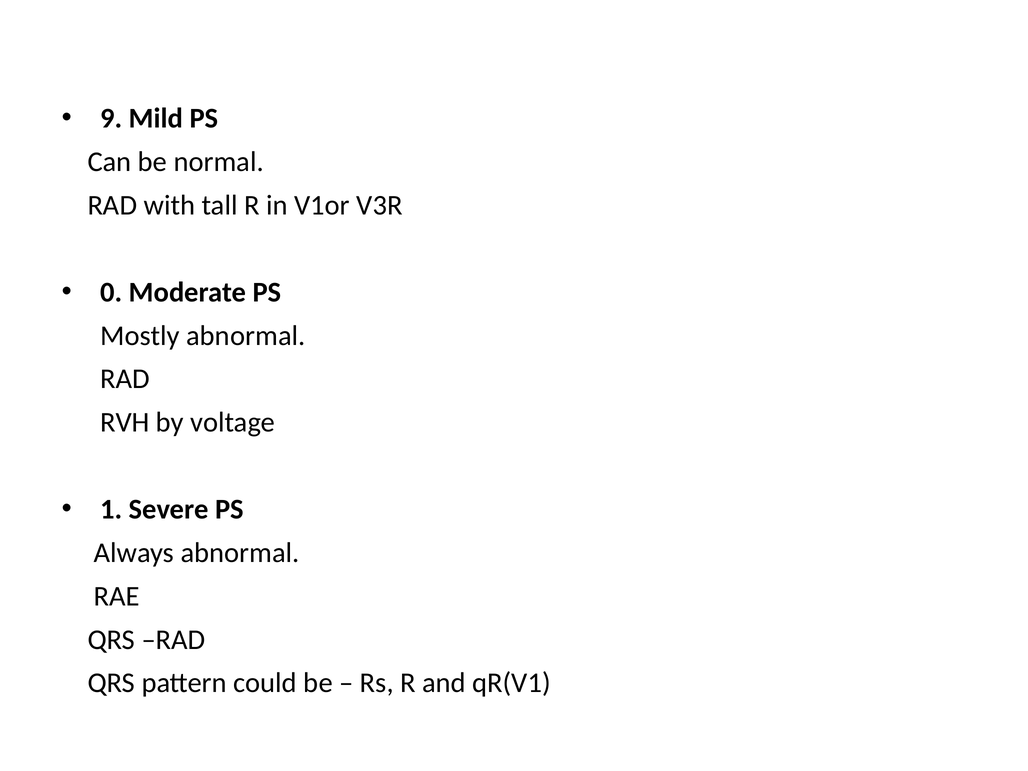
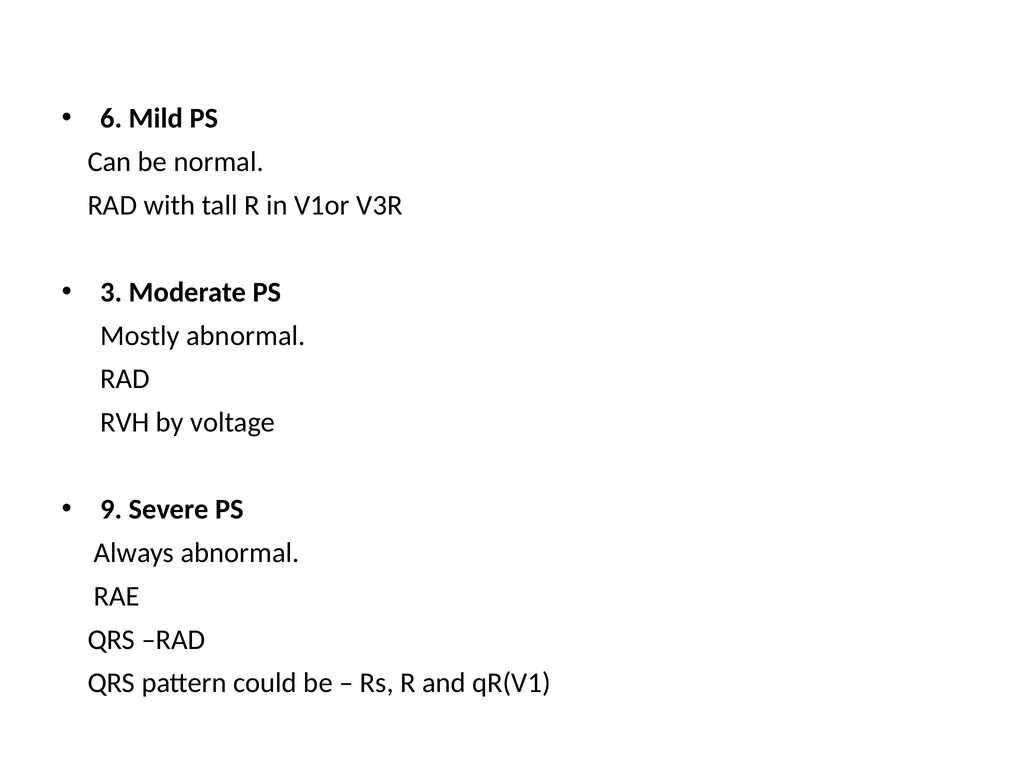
9: 9 -> 6 (111, 119)
0: 0 -> 3 (111, 292)
1: 1 -> 9 (111, 509)
